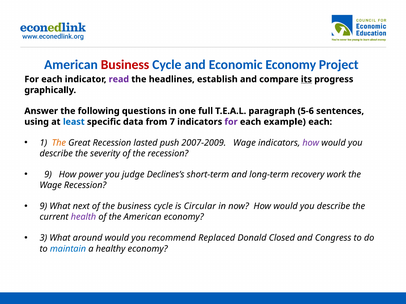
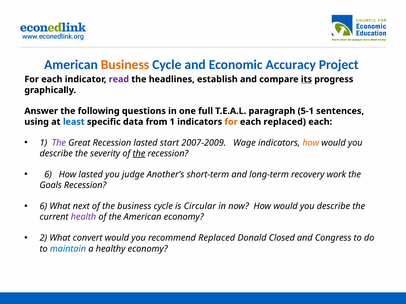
Business colour: red -> orange (125, 65)
Economic Economy: Economy -> Accuracy (291, 65)
5-6: 5-6 -> 5-1 (306, 111)
from 7: 7 -> 1 (172, 122)
for colour: purple -> orange (231, 122)
each example: example -> replaced (285, 122)
The colour: orange -> purple (59, 143)
push: push -> start (169, 143)
how colour: purple -> orange (311, 143)
the underline: none -> present (139, 154)
9: 9 -> 6 (48, 175)
How power: power -> lasted (91, 175)
Declines’s: Declines’s -> Another’s (166, 175)
Wage: Wage -> Goals (51, 186)
9: 9 -> 6 (43, 207)
3: 3 -> 2 (43, 238)
around: around -> convert (88, 238)
